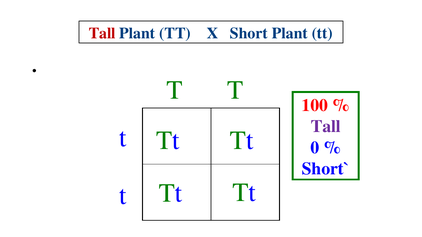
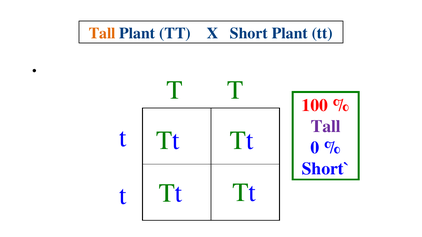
Tall colour: red -> orange (102, 33)
